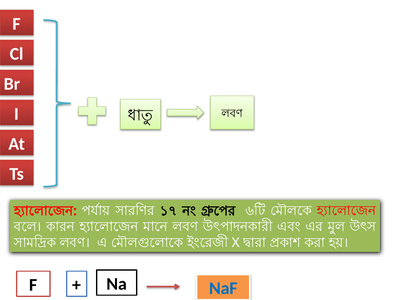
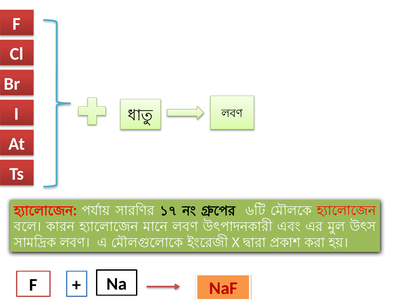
NaF colour: blue -> red (223, 288)
